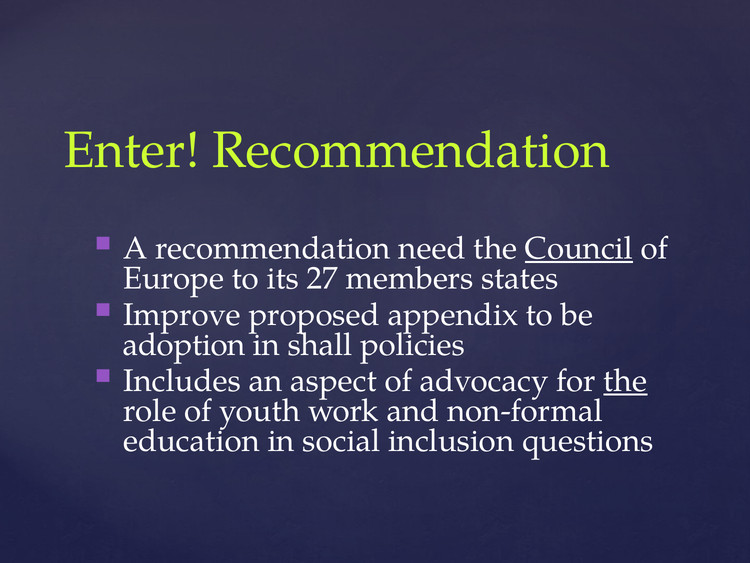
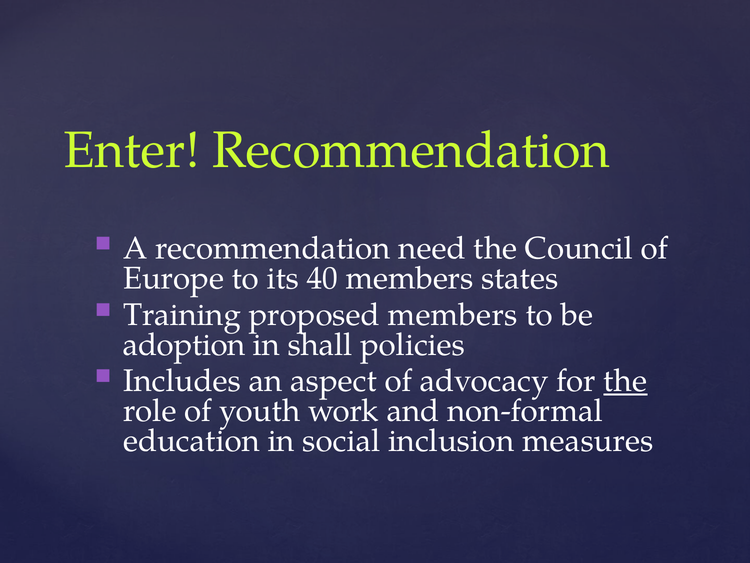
Council underline: present -> none (579, 248)
27: 27 -> 40 (322, 278)
Improve: Improve -> Training (182, 314)
proposed appendix: appendix -> members (453, 314)
questions: questions -> measures (588, 441)
